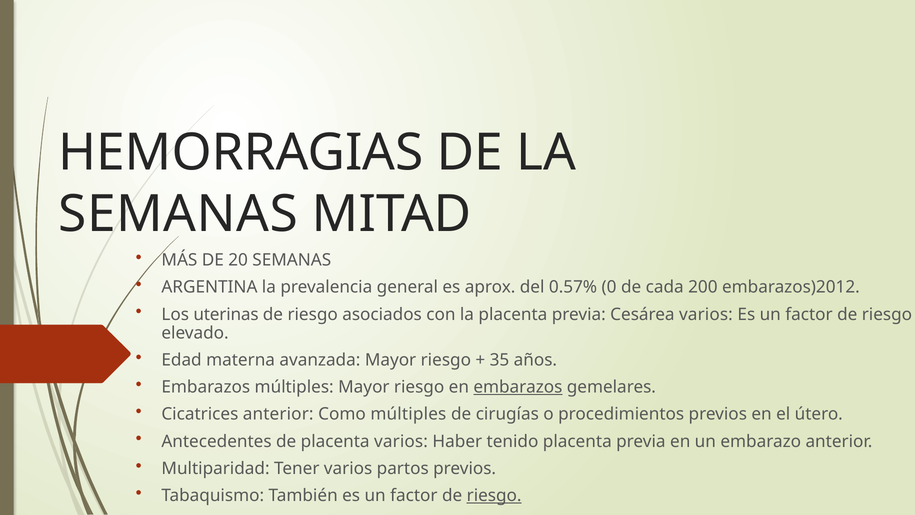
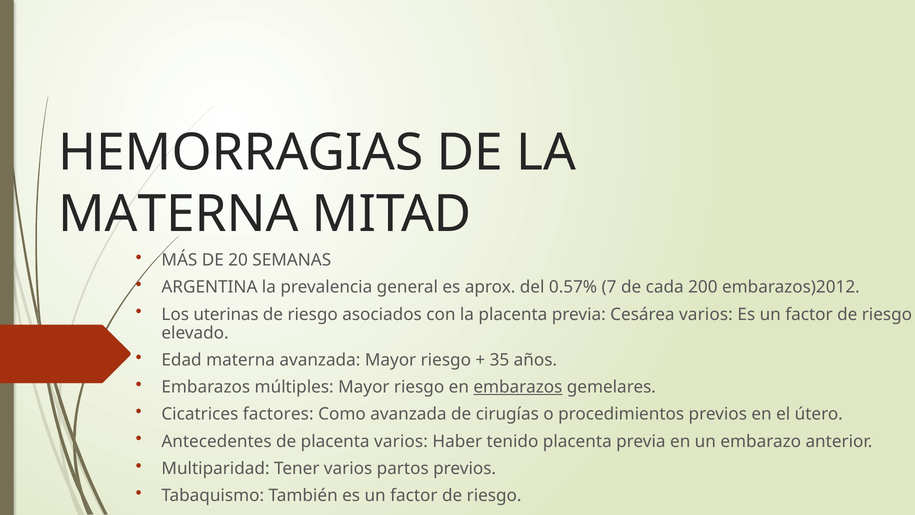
SEMANAS: SEMANAS -> MATERNA (178, 214)
0: 0 -> 7 (609, 287)
Cicatrices anterior: anterior -> factores (278, 414)
Como múltiples: múltiples -> avanzada (408, 414)
riesgo underline: present -> none (494, 495)
